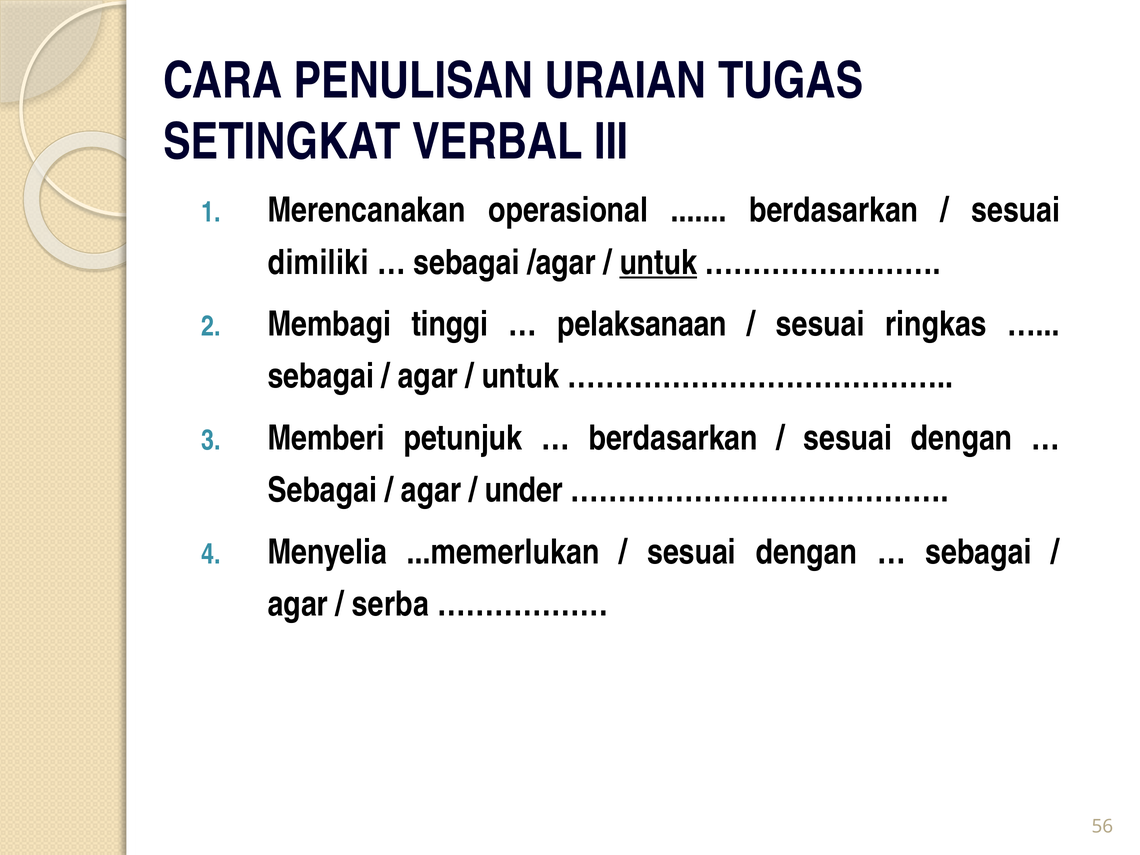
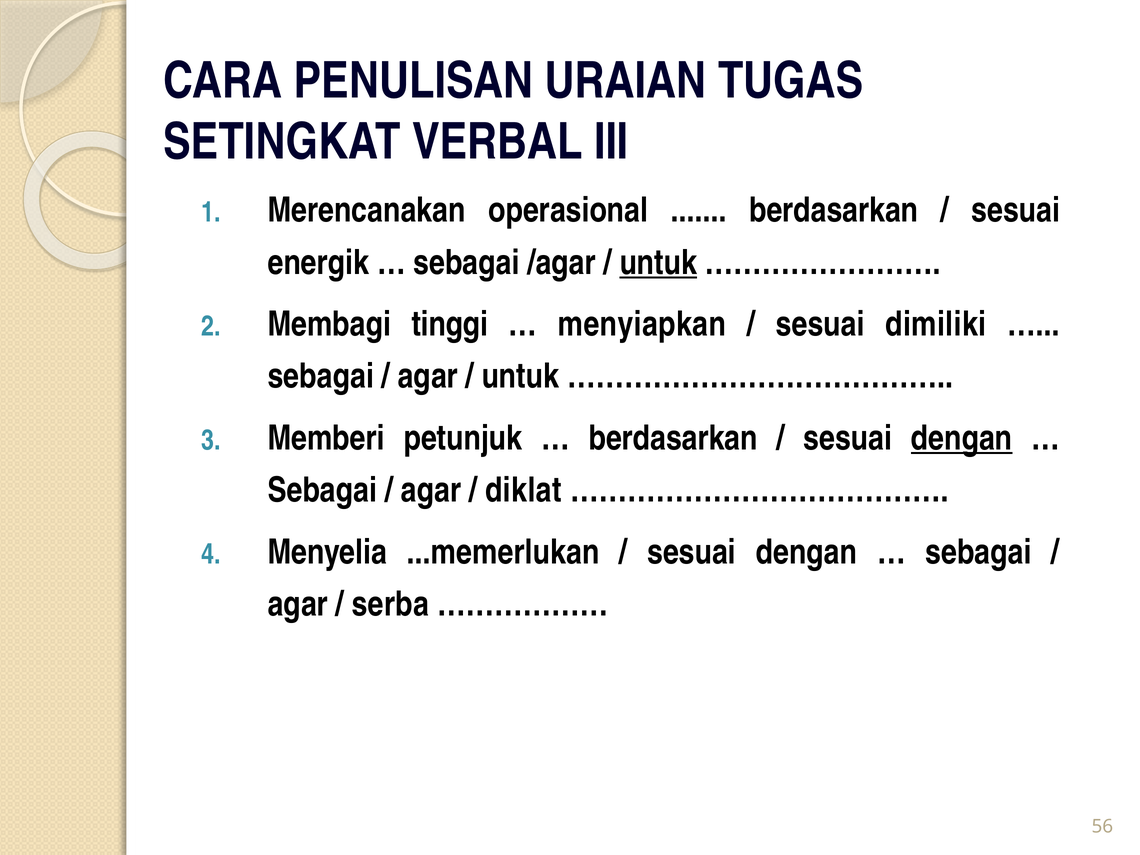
dimiliki: dimiliki -> energik (318, 263)
pelaksanaan: pelaksanaan -> menyiapkan (642, 324)
ringkas: ringkas -> dimiliki (936, 324)
dengan underline: none -> present (962, 438)
under: under -> diklat (523, 490)
